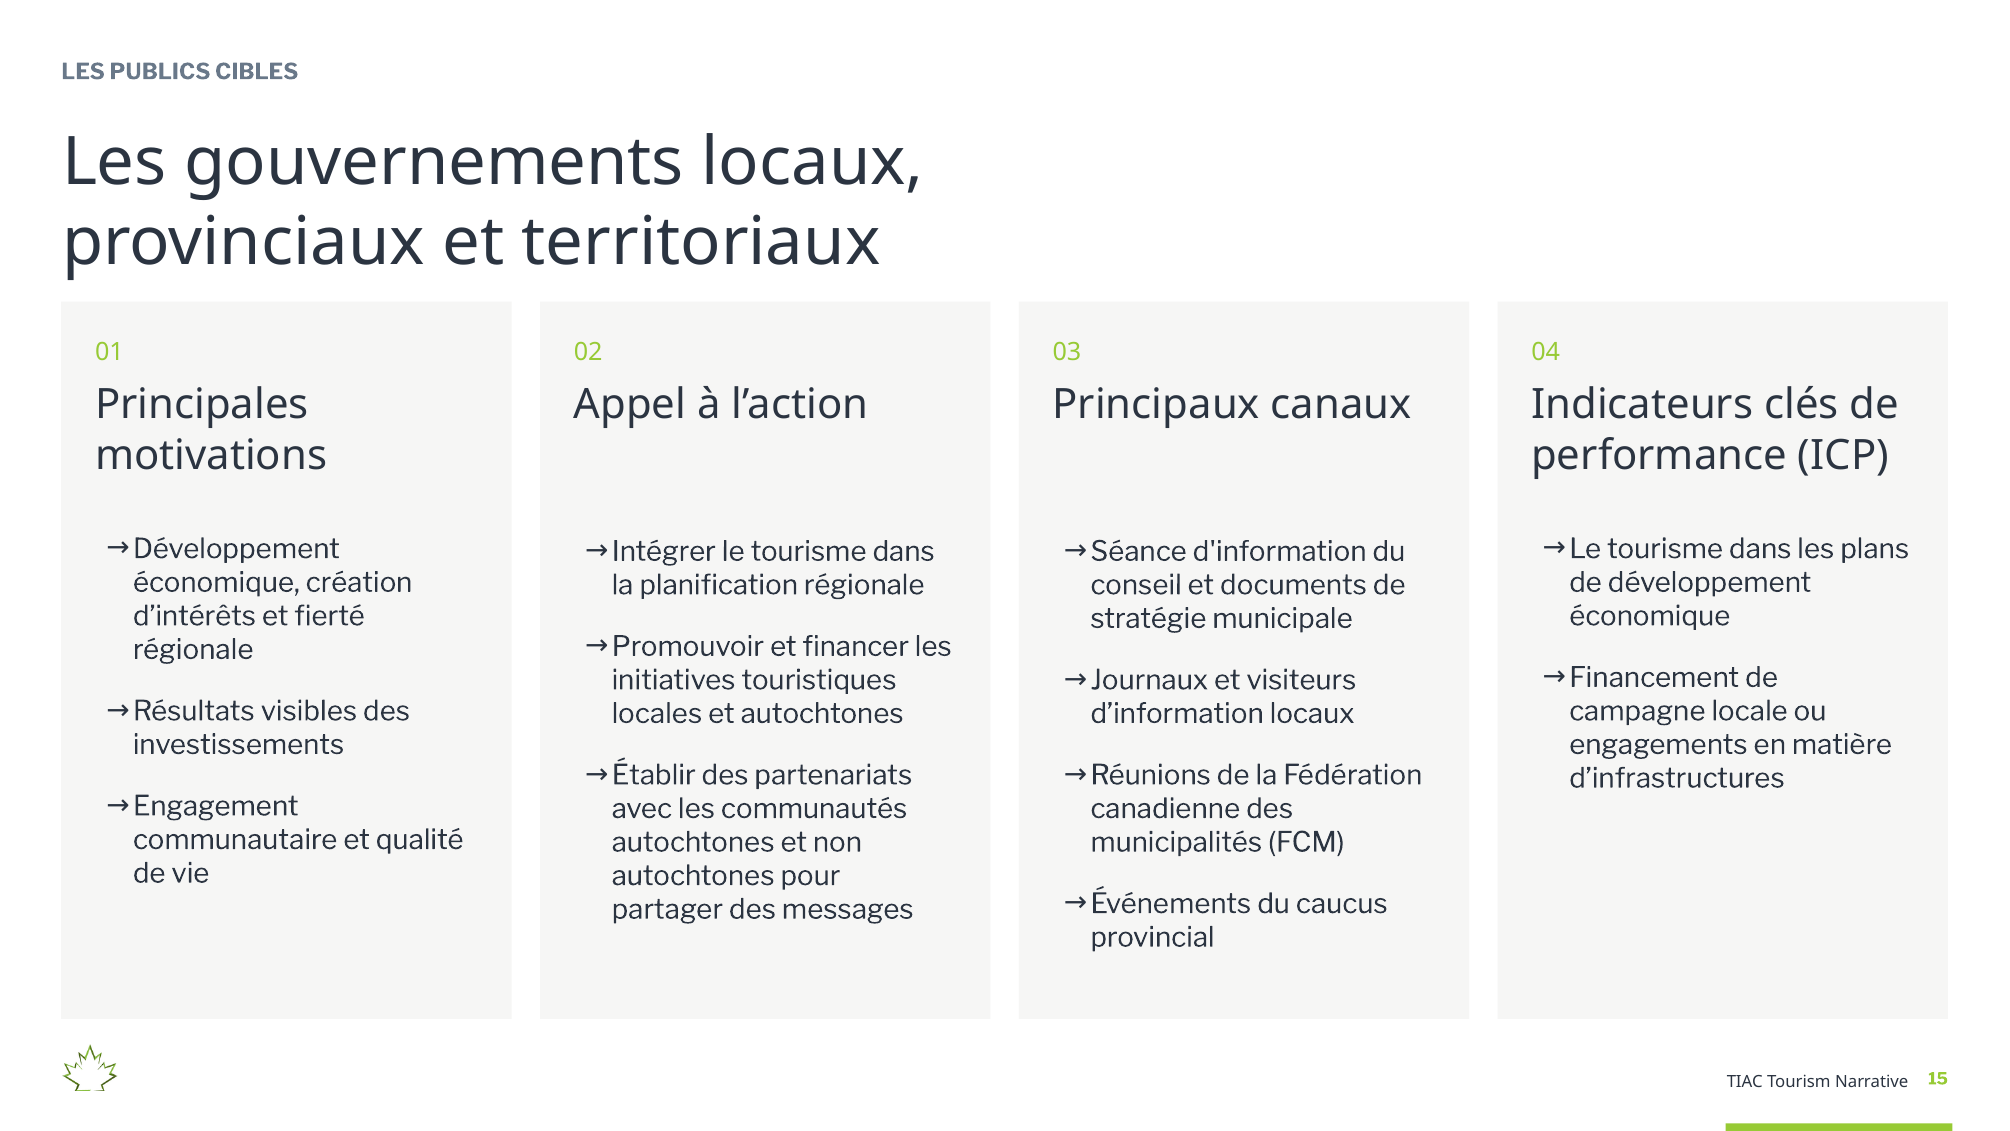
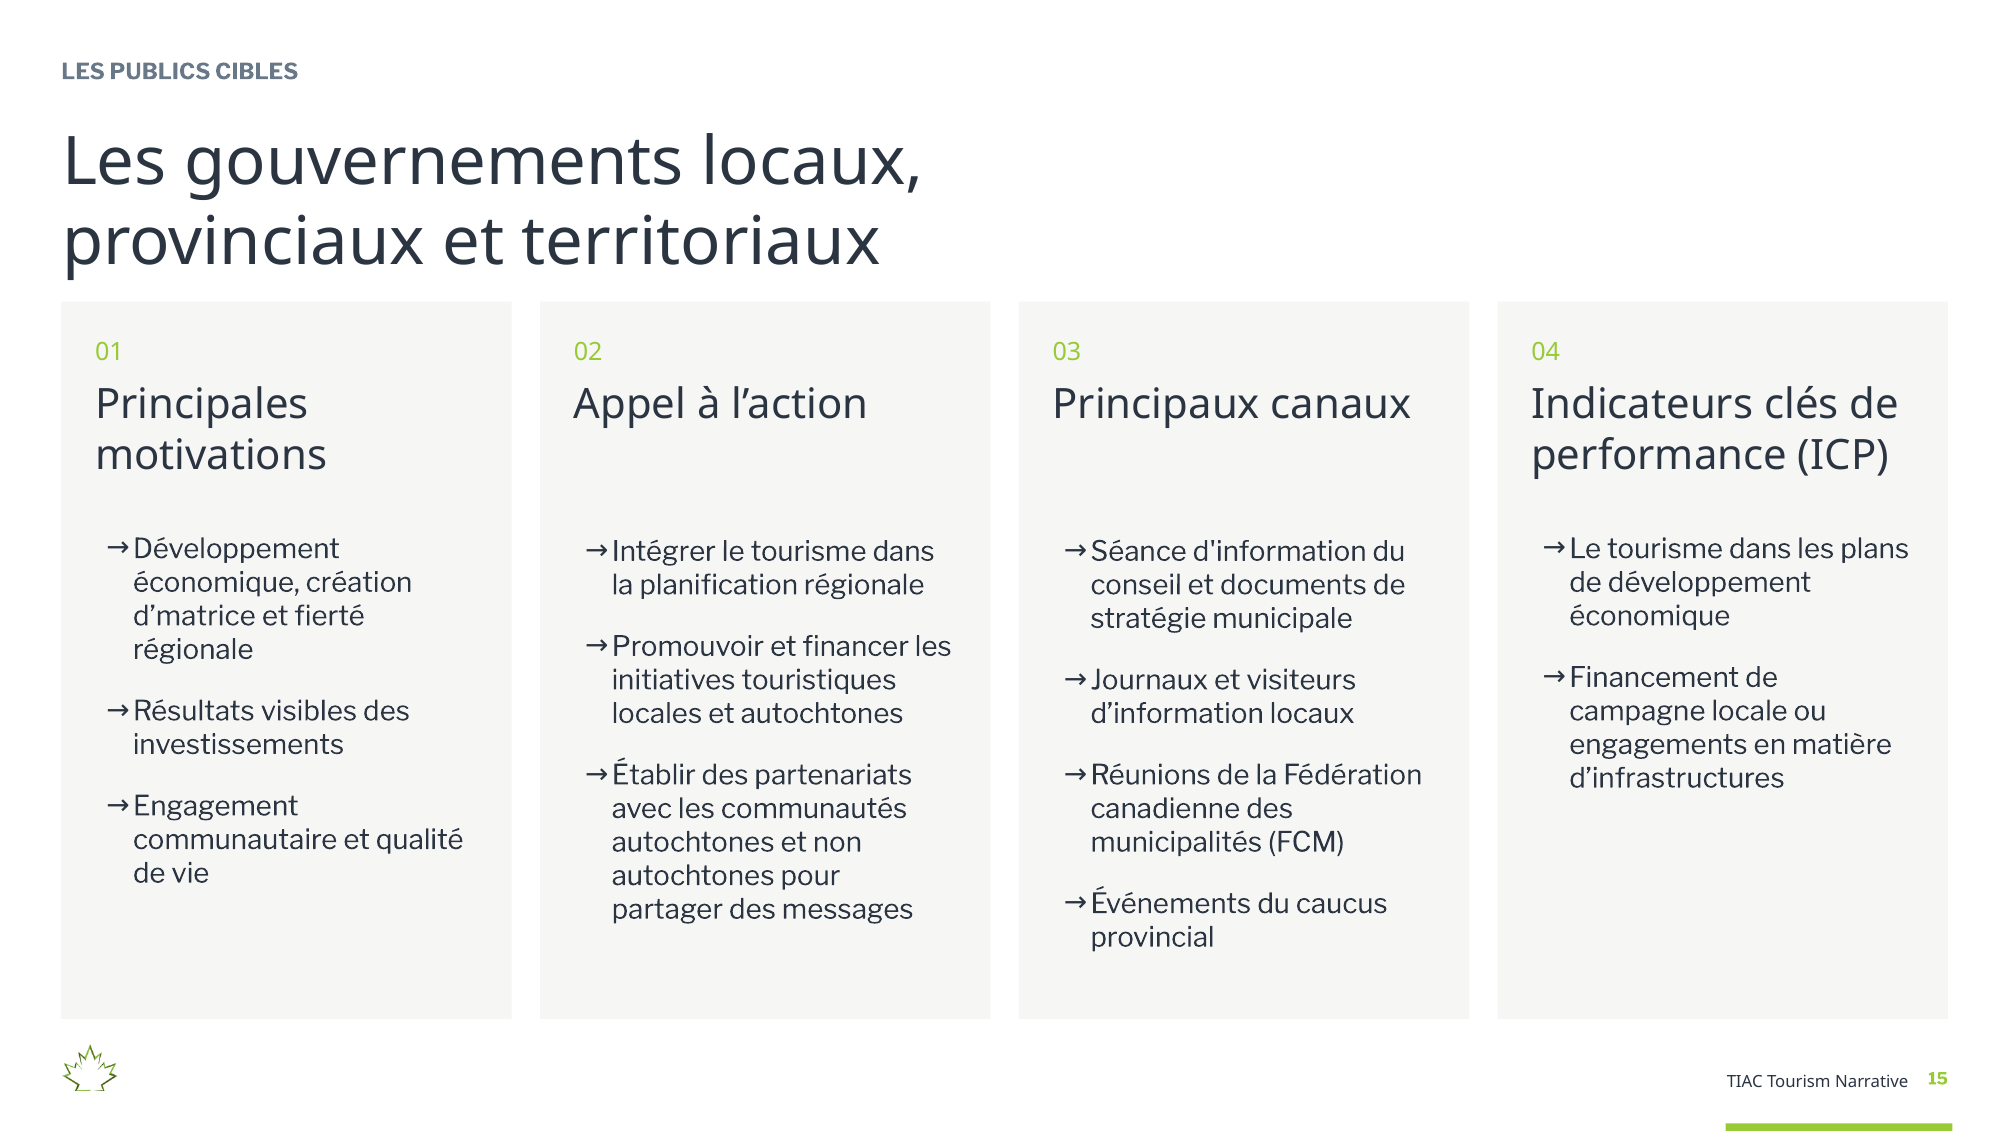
d’intérêts: d’intérêts -> d’matrice (194, 616)
